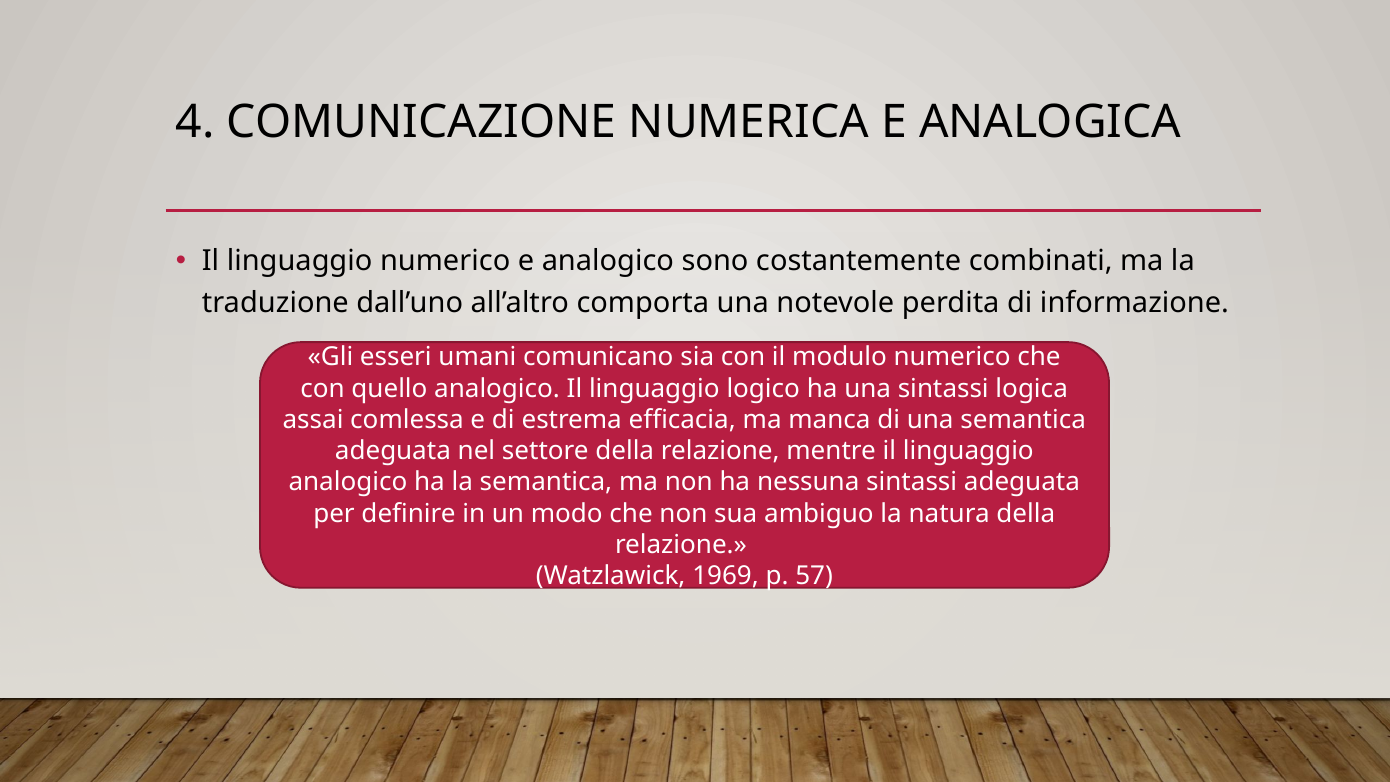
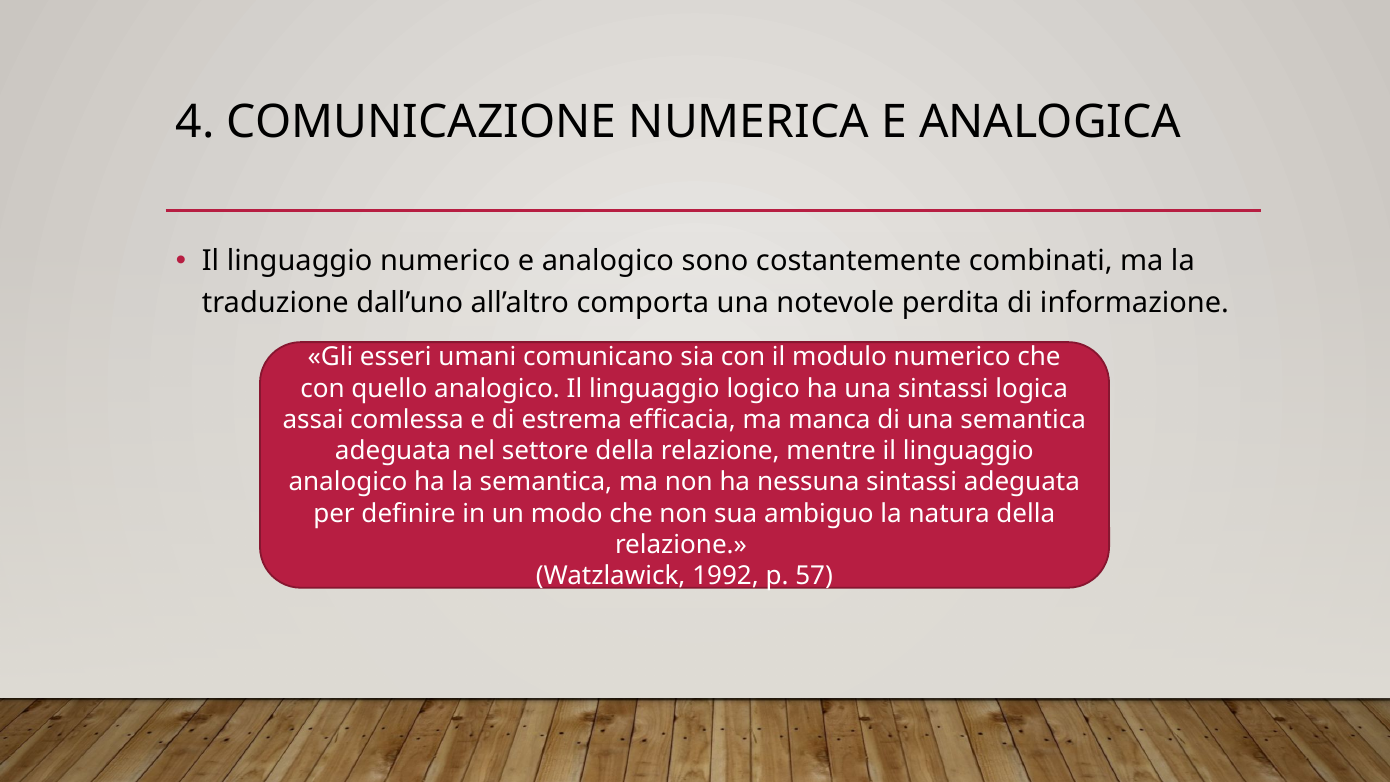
1969: 1969 -> 1992 (726, 576)
